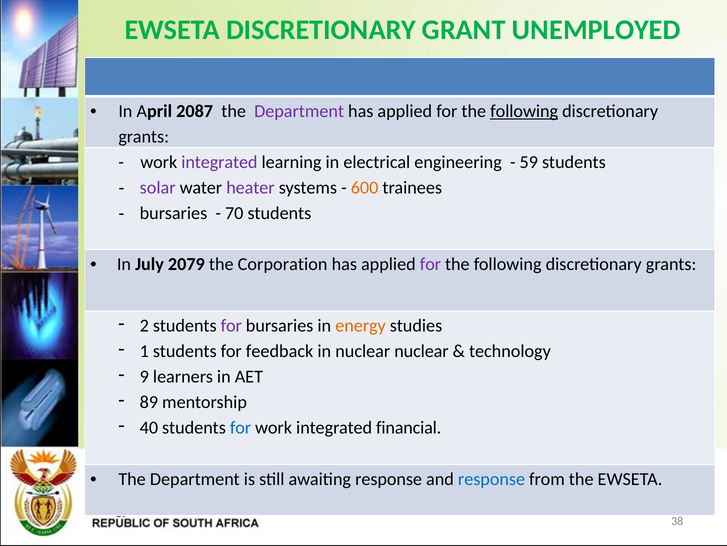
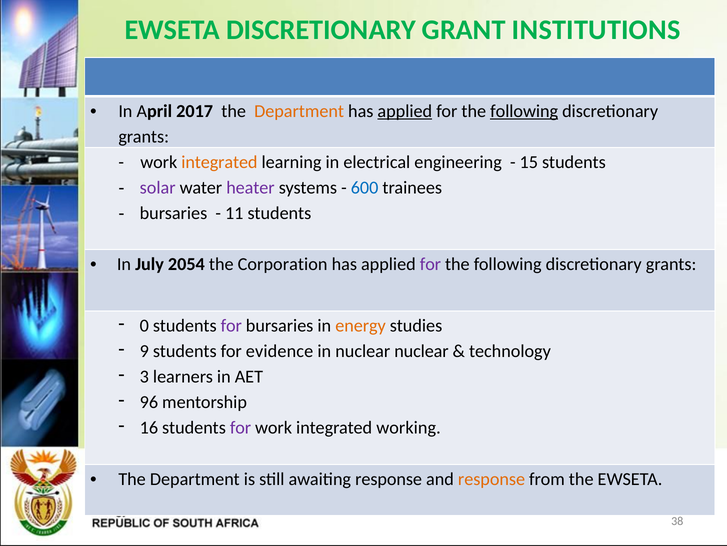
UNEMPLOYED: UNEMPLOYED -> INSTITUTIONS (596, 30)
2087: 2087 -> 2017 (195, 111)
Department colour: purple -> orange (299, 111)
applied underline: none -> present (405, 111)
integrated colour: purple -> orange (219, 162)
59: 59 -> 15 (529, 162)
600 colour: orange -> blue (365, 187)
70: 70 -> 11 (234, 213)
2079: 2079 -> 2054 (186, 264)
2: 2 -> 0 (144, 325)
1: 1 -> 9 (144, 351)
feedback: feedback -> evidence (280, 351)
9: 9 -> 3 (144, 376)
89: 89 -> 96 (149, 402)
40: 40 -> 16 (149, 427)
for colour: blue -> purple (241, 427)
financial: financial -> working (409, 427)
response colour: blue -> orange (492, 478)
